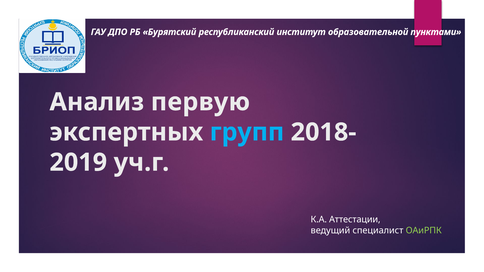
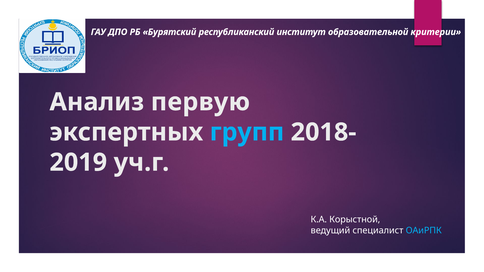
пунктами: пунктами -> критерии (436, 32)
Аттестации: Аттестации -> Корыстной (355, 220)
ОАиРПК colour: light green -> light blue (424, 231)
